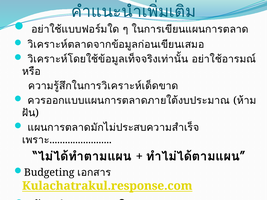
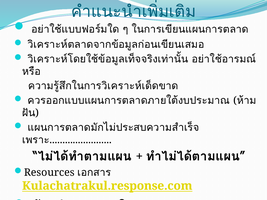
Budgeting: Budgeting -> Resources (49, 173)
